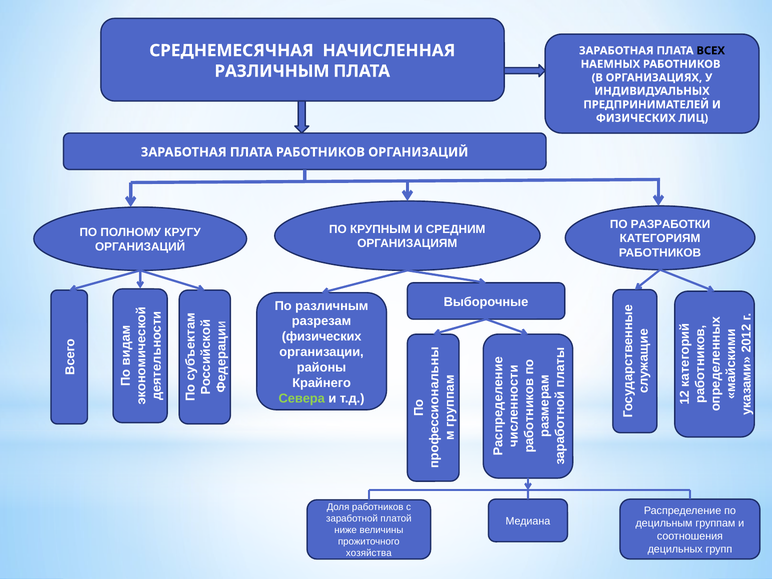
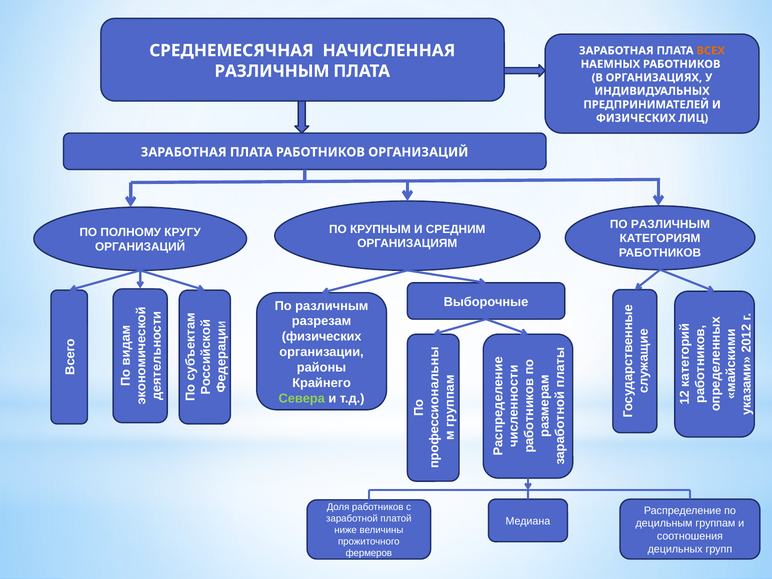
ВСЕХ colour: black -> orange (711, 51)
РАЗРАБОТКИ: РАЗРАБОТКИ -> РАЗЛИЧНЫМ (670, 224)
хозяйства: хозяйства -> фермеров (369, 553)
